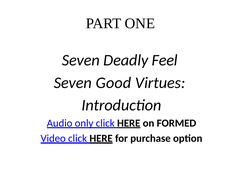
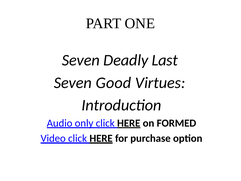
Feel: Feel -> Last (165, 60)
